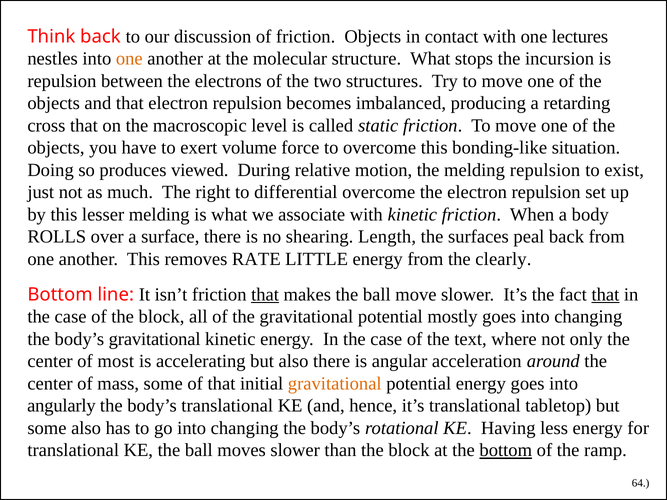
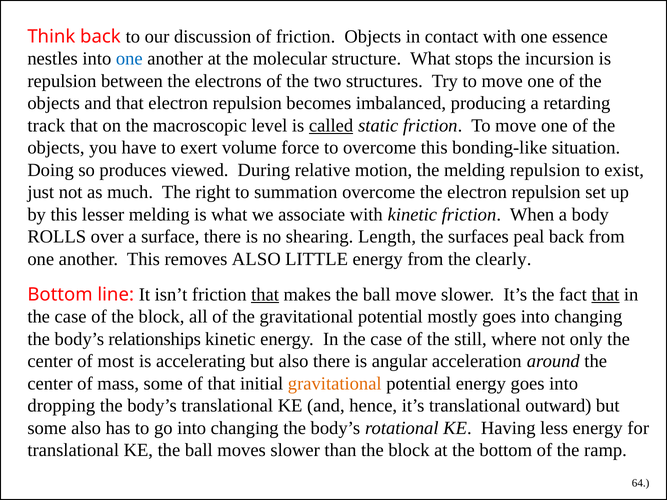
lectures: lectures -> essence (580, 37)
one colour: orange -> blue (129, 59)
cross: cross -> track (46, 126)
called underline: none -> present (331, 126)
differential: differential -> summation (296, 192)
removes RATE: RATE -> ALSO (256, 259)
body’s gravitational: gravitational -> relationships (155, 339)
text: text -> still (470, 339)
angularly: angularly -> dropping (61, 406)
tabletop: tabletop -> outward (558, 406)
bottom underline: present -> none (506, 450)
